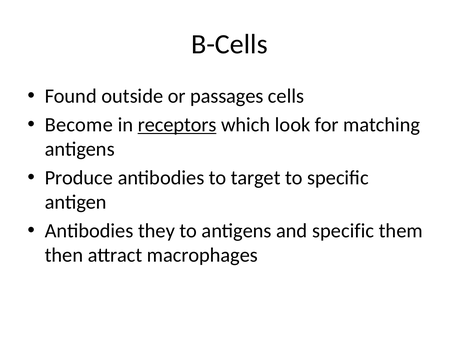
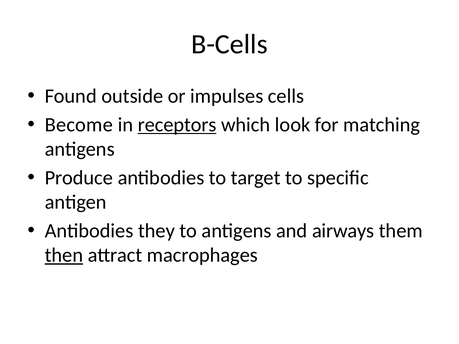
passages: passages -> impulses (227, 96)
and specific: specific -> airways (343, 231)
then underline: none -> present (64, 255)
